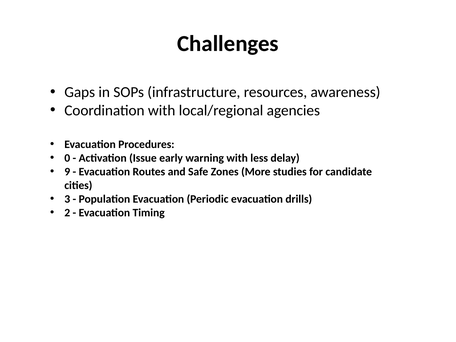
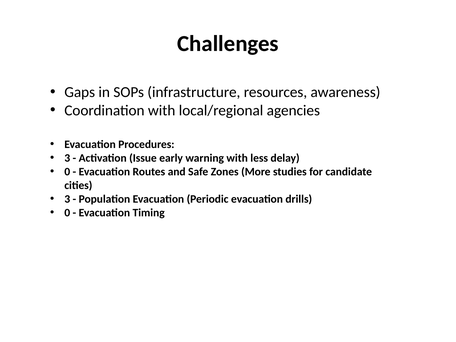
0: 0 -> 3 (67, 158)
9: 9 -> 0 (67, 172)
2: 2 -> 0 (67, 213)
